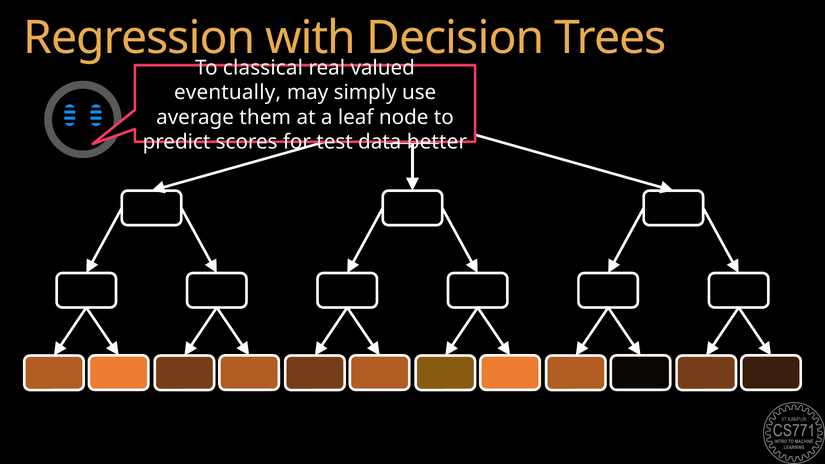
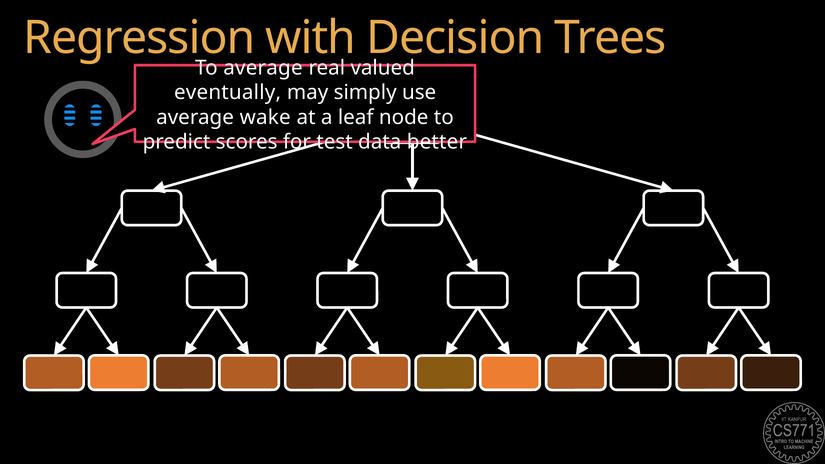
classical: classical -> average (263, 68)
them: them -> wake (265, 117)
